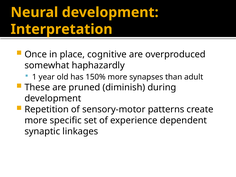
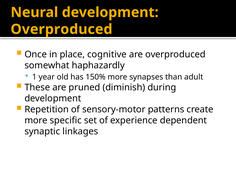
Interpretation: Interpretation -> Overproduced (61, 29)
